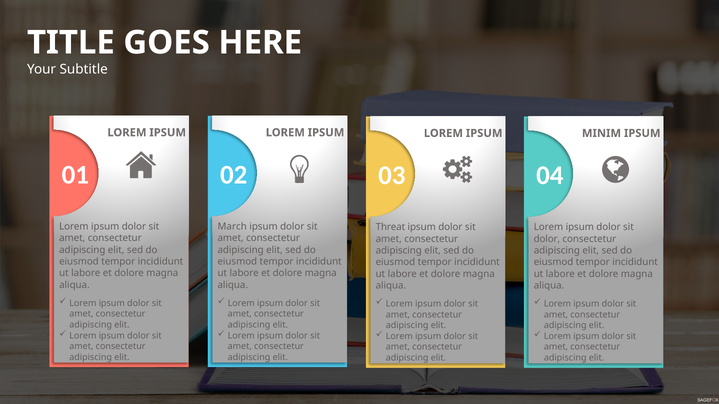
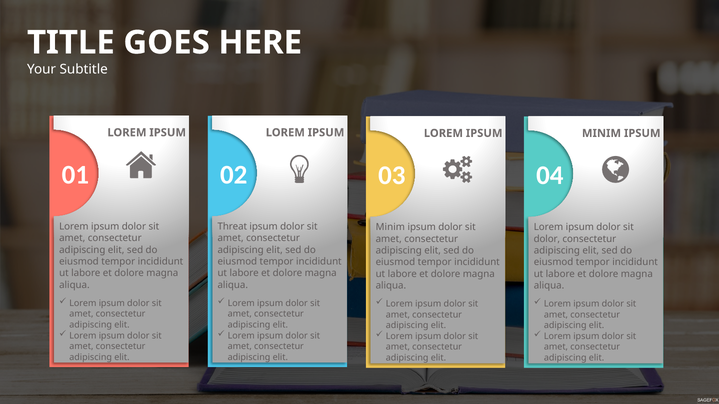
March: March -> Threat (232, 227)
Threat: Threat -> Minim (390, 227)
